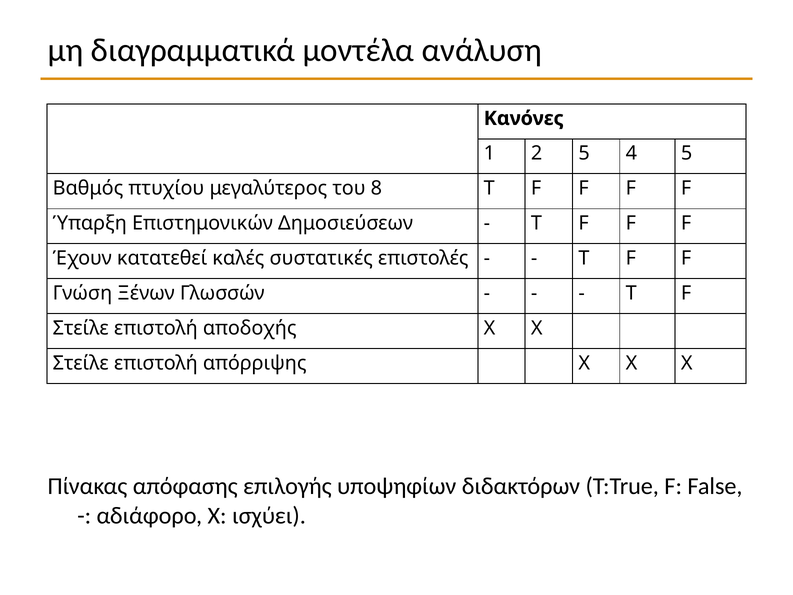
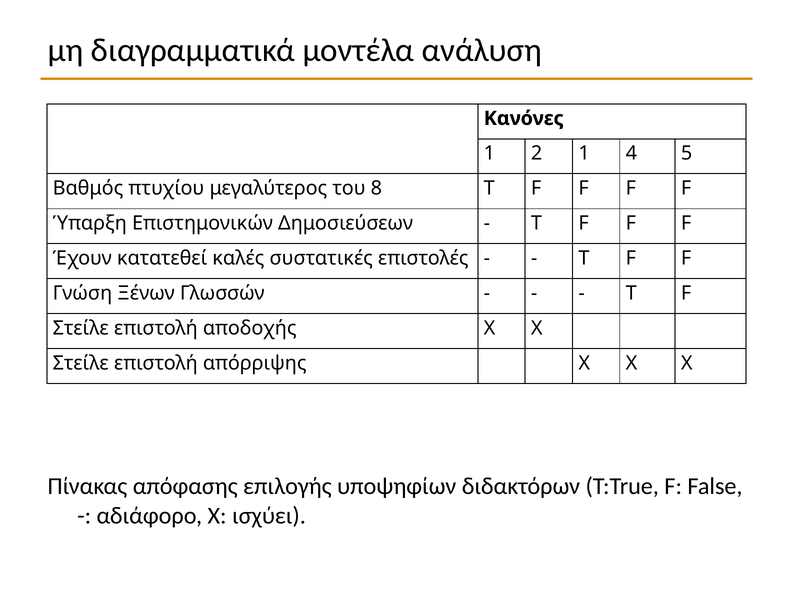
2 5: 5 -> 1 (584, 153)
